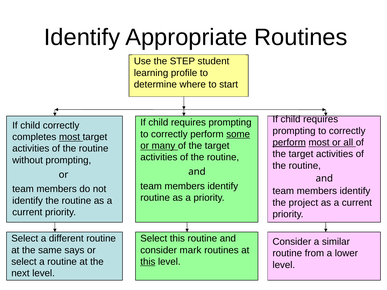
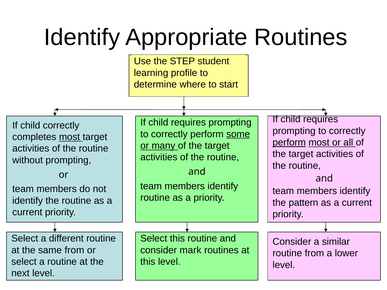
project: project -> pattern (303, 203)
same says: says -> from (74, 250)
this underline: present -> none (148, 262)
